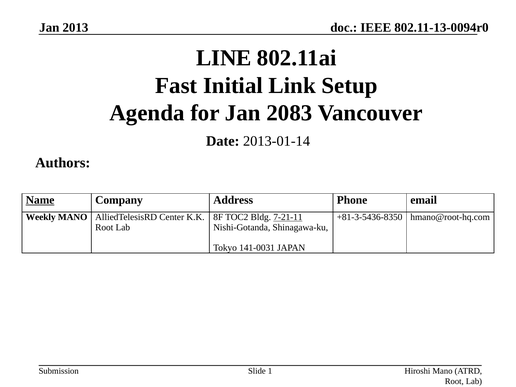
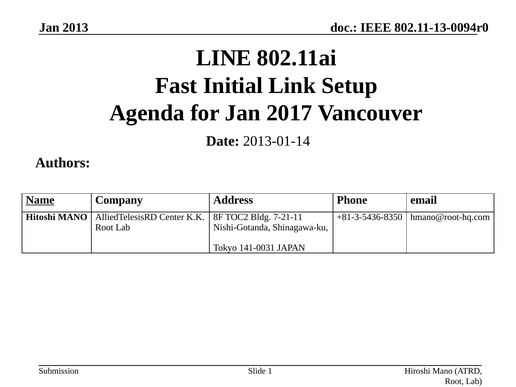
2083: 2083 -> 2017 (289, 113)
Weekly: Weekly -> Hitoshi (41, 217)
7-21-11 underline: present -> none (288, 217)
